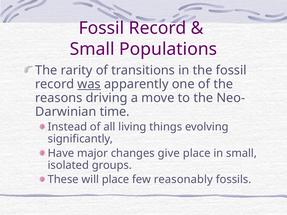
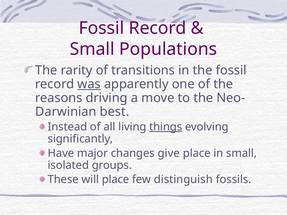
time: time -> best (115, 112)
things underline: none -> present (166, 127)
reasonably: reasonably -> distinguish (183, 180)
